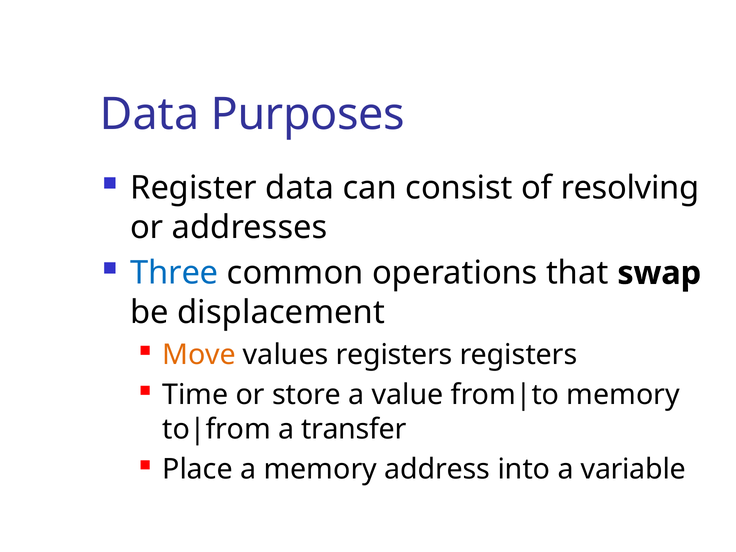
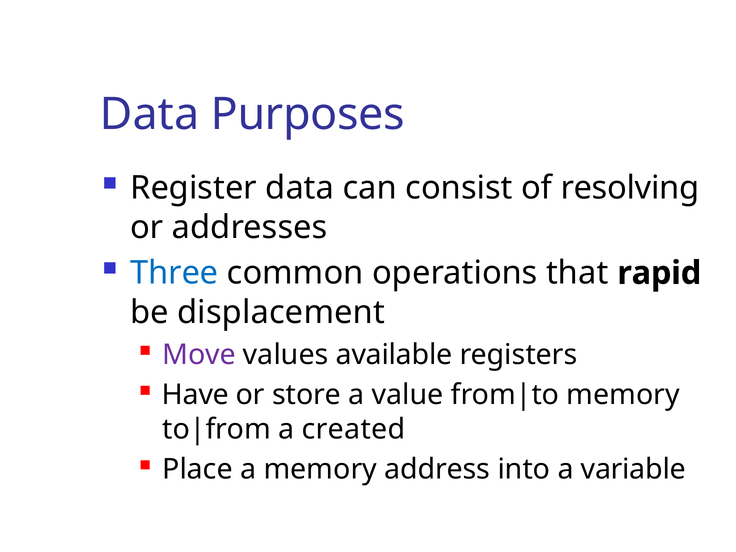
swap: swap -> rapid (659, 273)
Move colour: orange -> purple (199, 355)
values registers: registers -> available (394, 355)
Time: Time -> Have (195, 395)
transfer: transfer -> created (354, 429)
